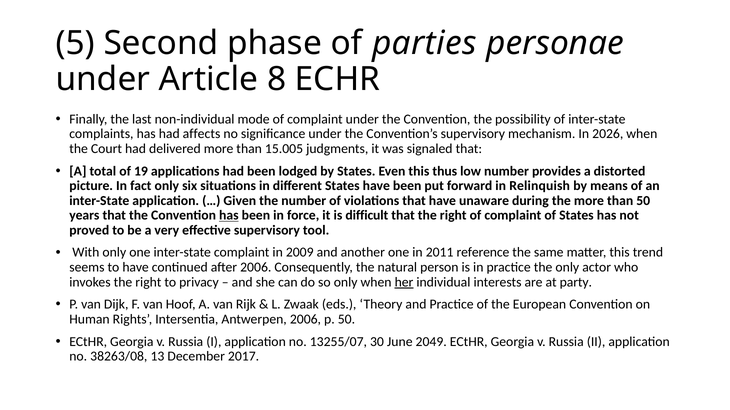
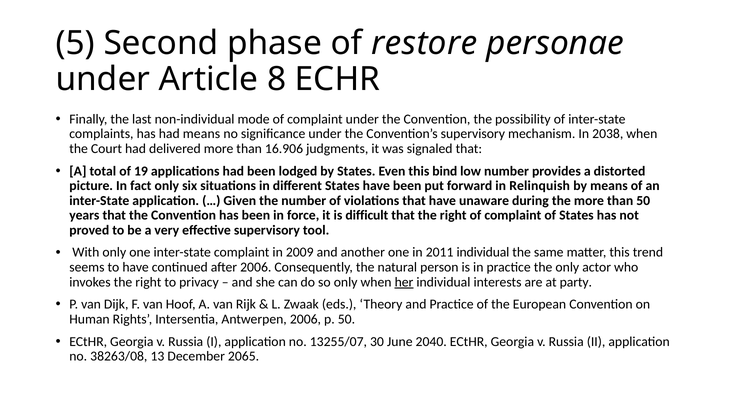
parties: parties -> restore (424, 43)
had affects: affects -> means (201, 134)
2026: 2026 -> 2038 (608, 134)
15.005: 15.005 -> 16.906 (284, 149)
thus: thus -> bind (445, 171)
has underline: present -> none (229, 216)
2011 reference: reference -> individual (483, 253)
2049: 2049 -> 2040 (431, 342)
2017: 2017 -> 2065 (244, 357)
